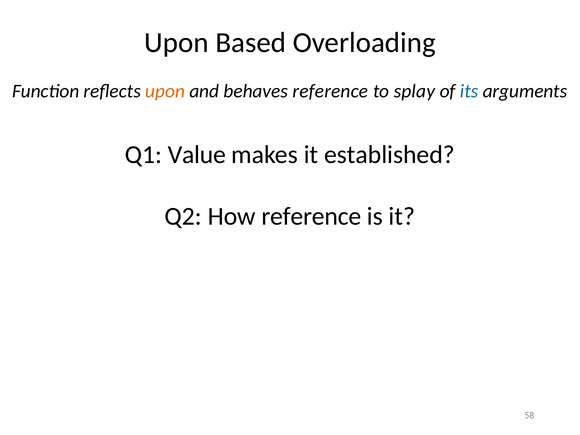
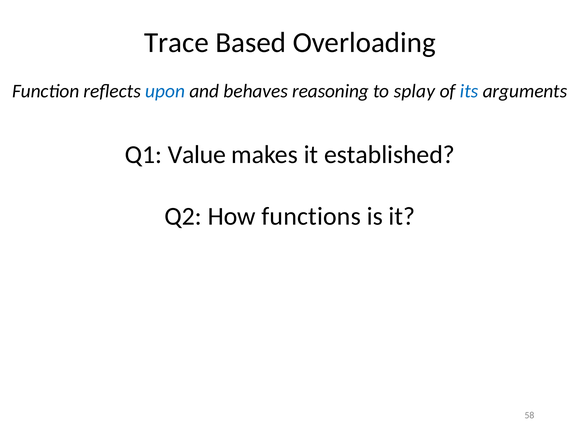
Upon: Upon -> Trace (176, 43)
upon colour: orange -> blue (165, 91)
behaves reference: reference -> reasoning (331, 91)
How reference: reference -> functions (311, 216)
